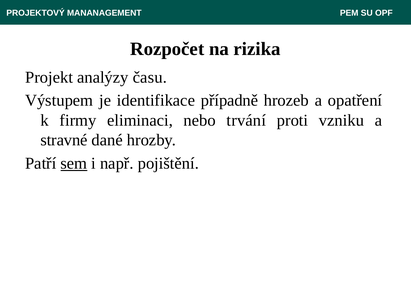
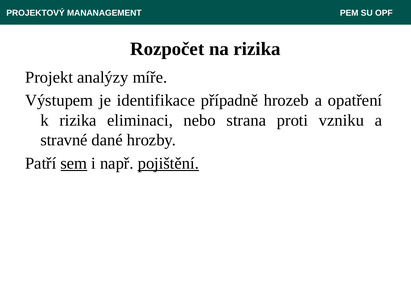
času: času -> míře (150, 77)
k firmy: firmy -> rizika (78, 120)
trvání: trvání -> strana (246, 120)
pojištění underline: none -> present (168, 163)
